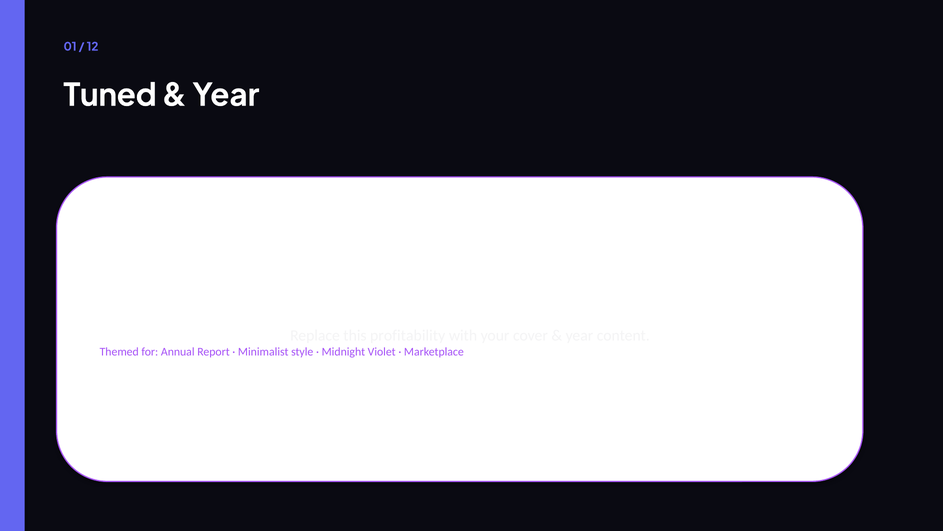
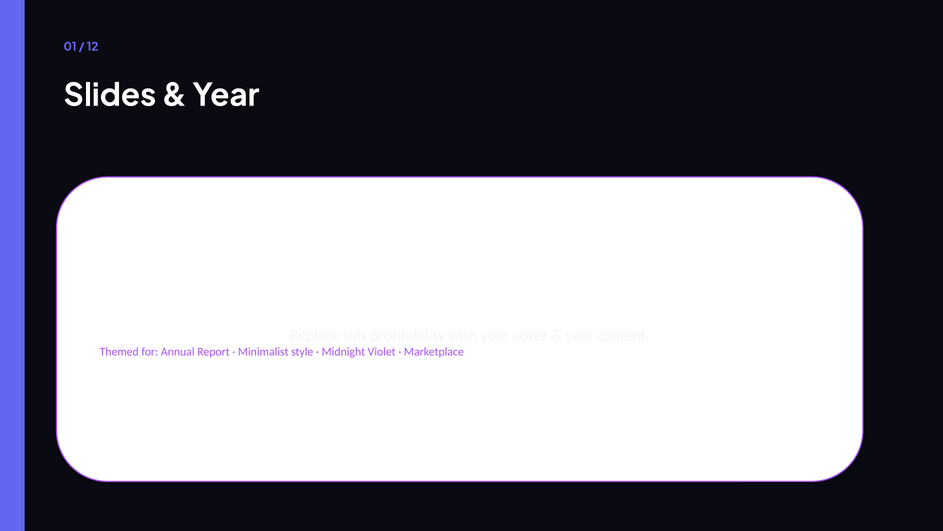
Tuned: Tuned -> Slides (110, 95)
